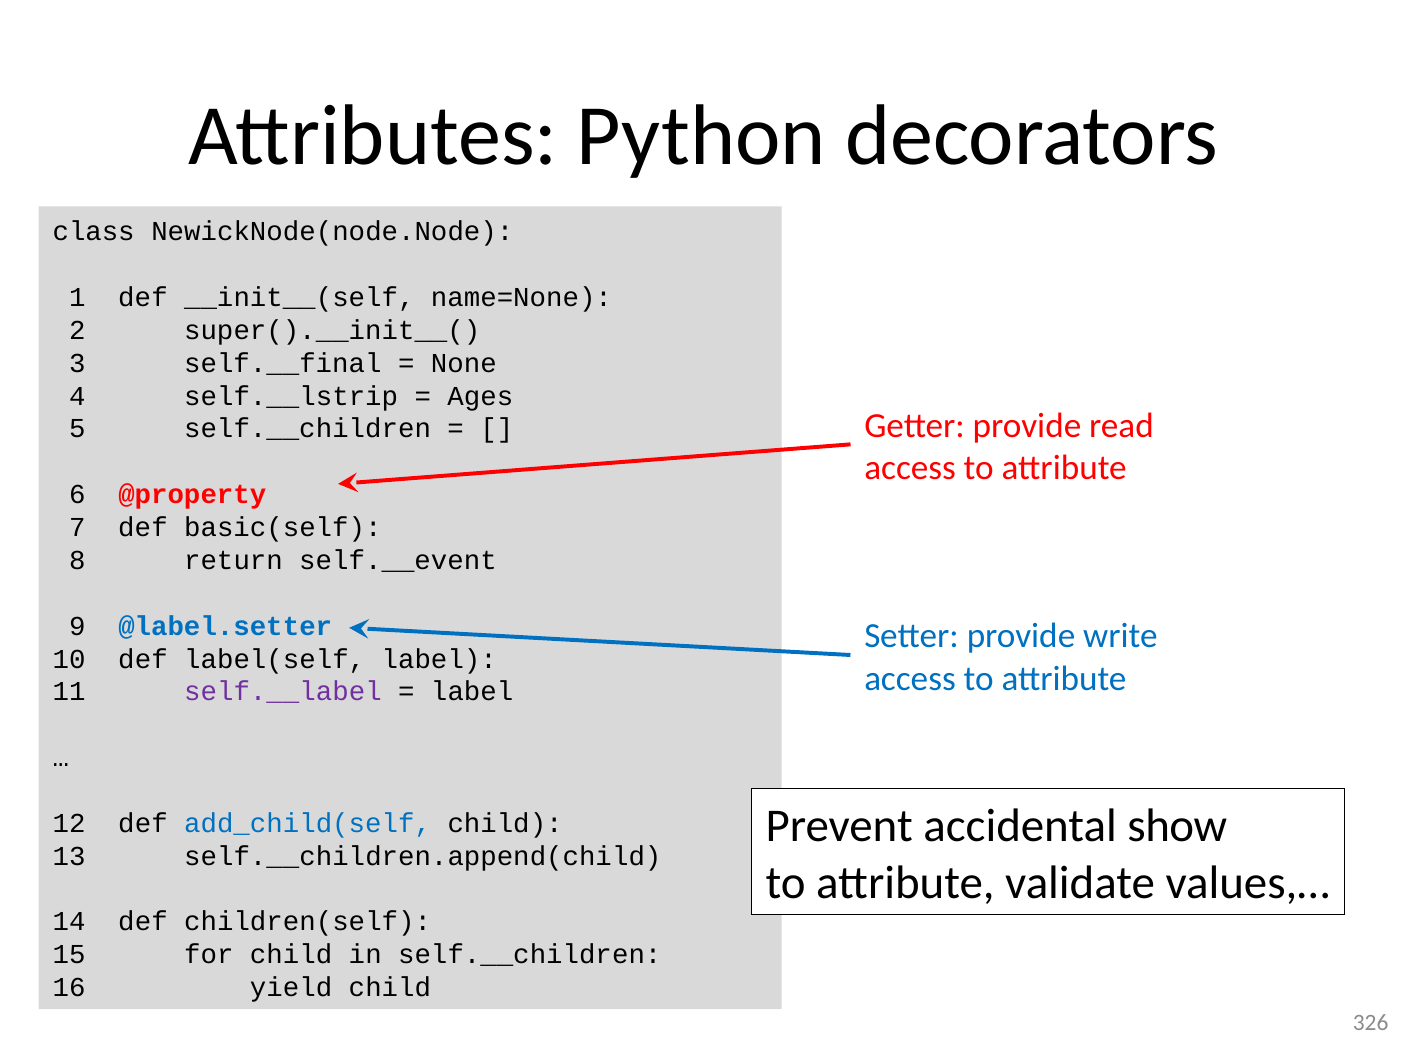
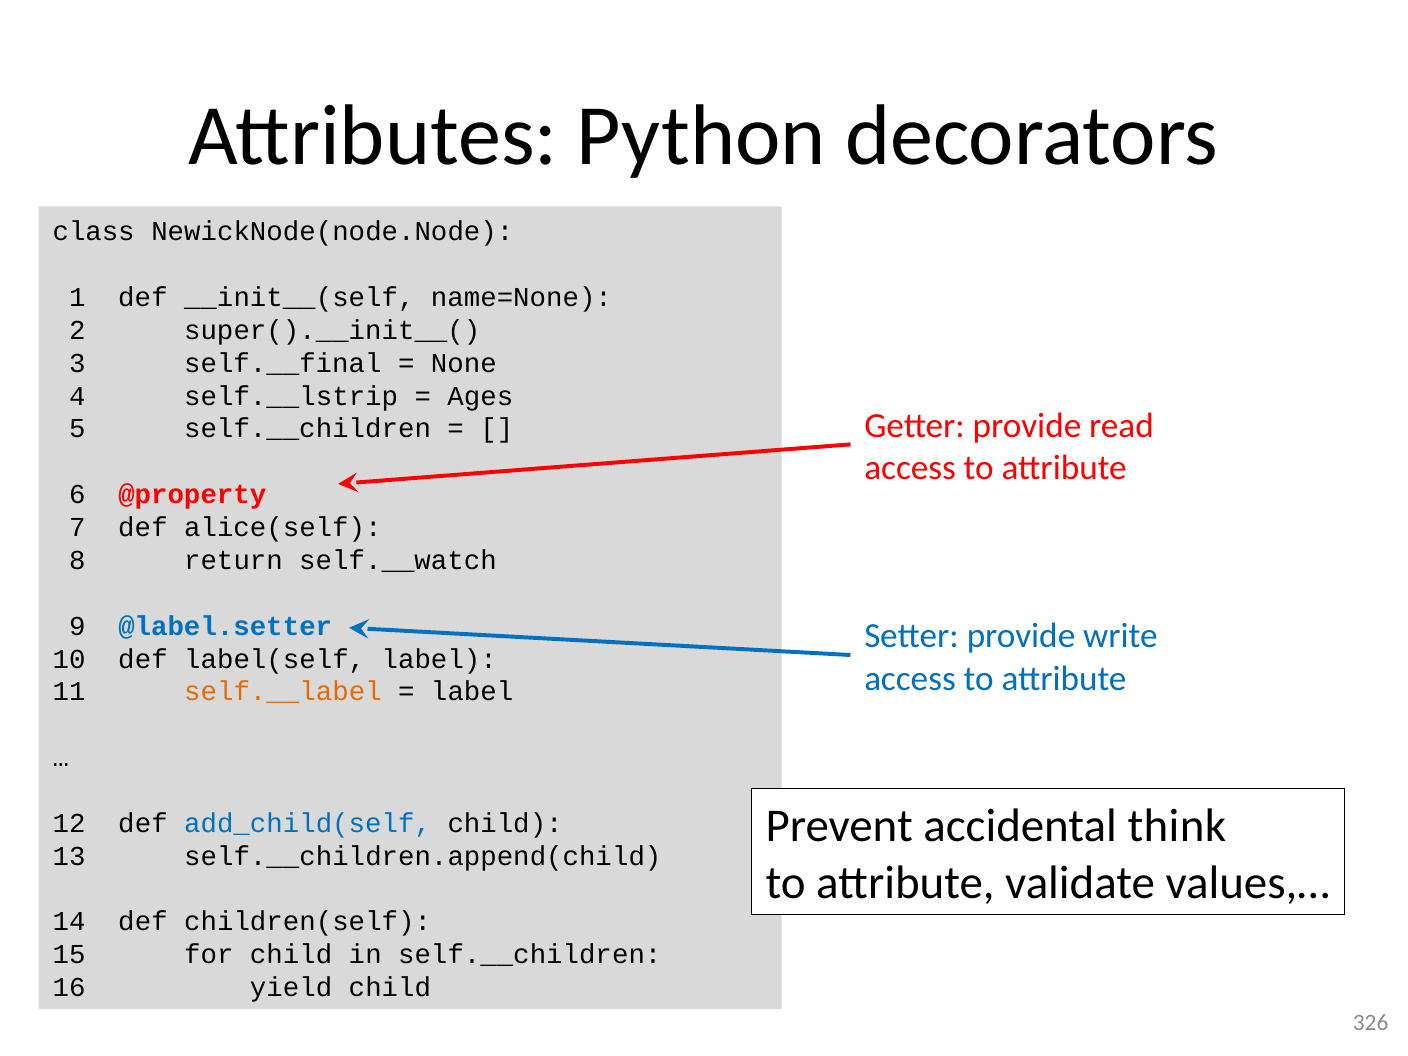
basic(self: basic(self -> alice(self (283, 527)
self.__event: self.__event -> self.__watch (398, 560)
self.__label colour: purple -> orange (283, 692)
show: show -> think (1177, 826)
